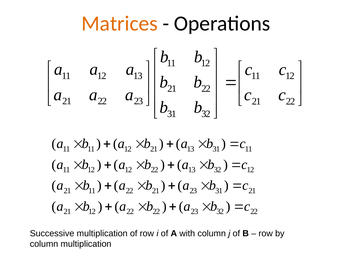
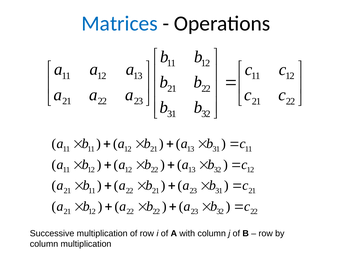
Matrices colour: orange -> blue (120, 24)
